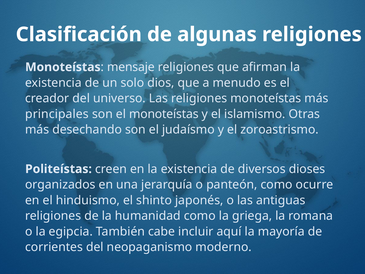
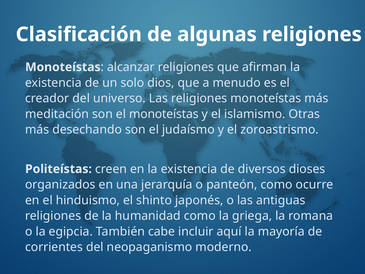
mensaje: mensaje -> alcanzar (131, 67)
principales: principales -> meditación (57, 114)
